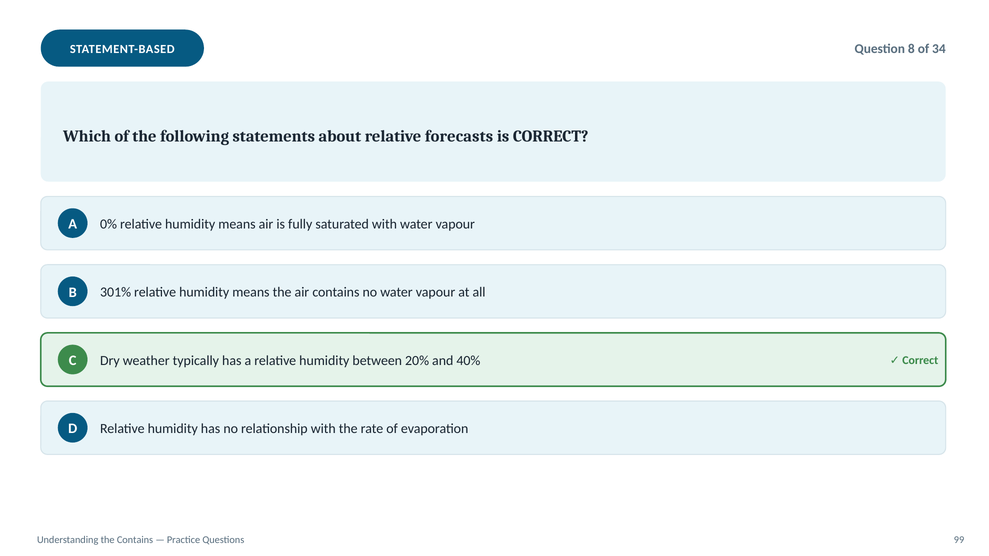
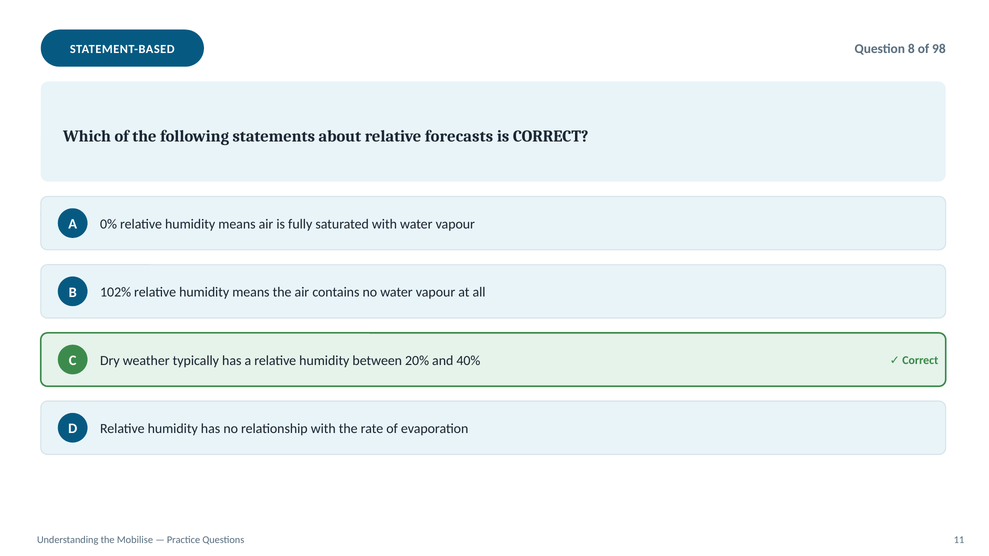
34: 34 -> 98 (939, 49)
301%: 301% -> 102% (116, 292)
the Contains: Contains -> Mobilise (135, 540)
99: 99 -> 11 (959, 540)
